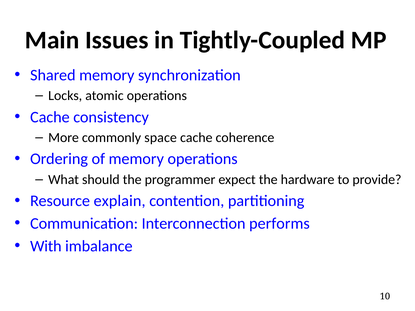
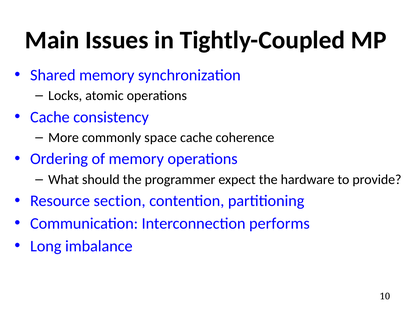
explain: explain -> section (120, 201)
With: With -> Long (46, 246)
